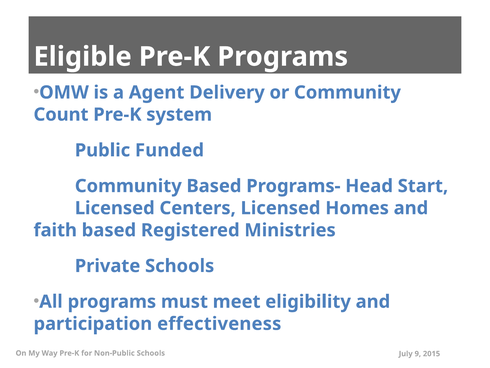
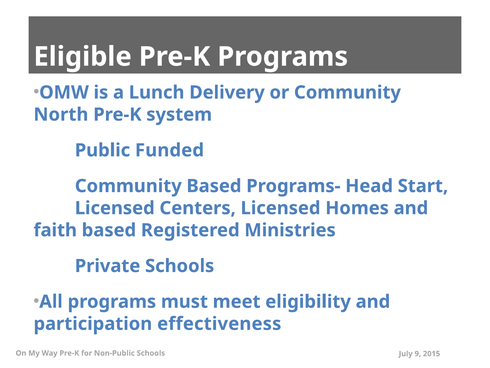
Agent: Agent -> Lunch (157, 92)
Count: Count -> North (61, 114)
